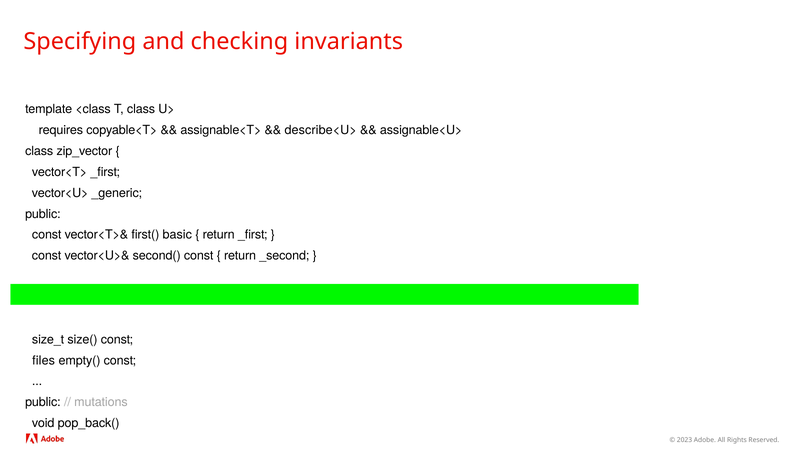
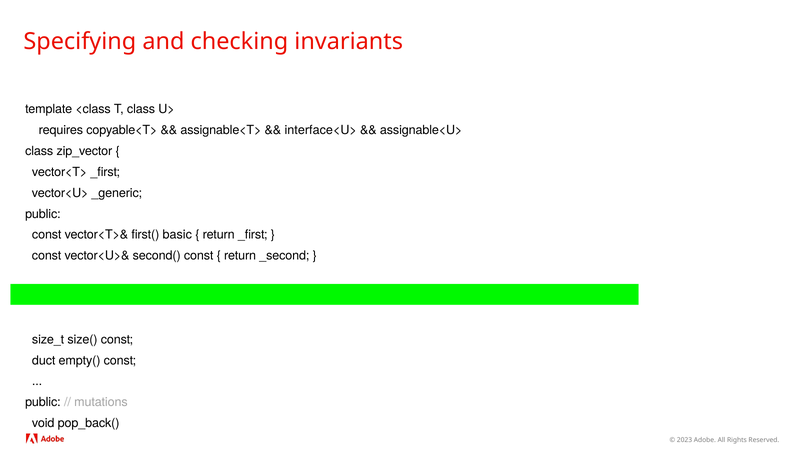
describe<U>: describe<U> -> interface<U> (321, 130)
files: files -> duct (44, 361)
